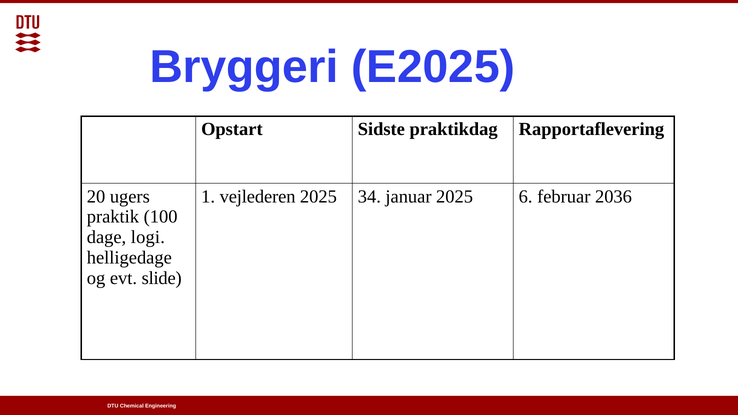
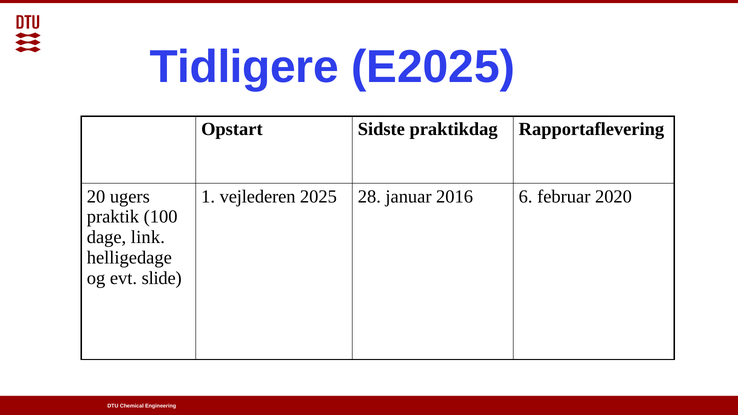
Bryggeri: Bryggeri -> Tidligere (244, 67)
34: 34 -> 28 (369, 197)
januar 2025: 2025 -> 2016 (455, 197)
2036: 2036 -> 2020 (613, 197)
logi: logi -> link (148, 237)
